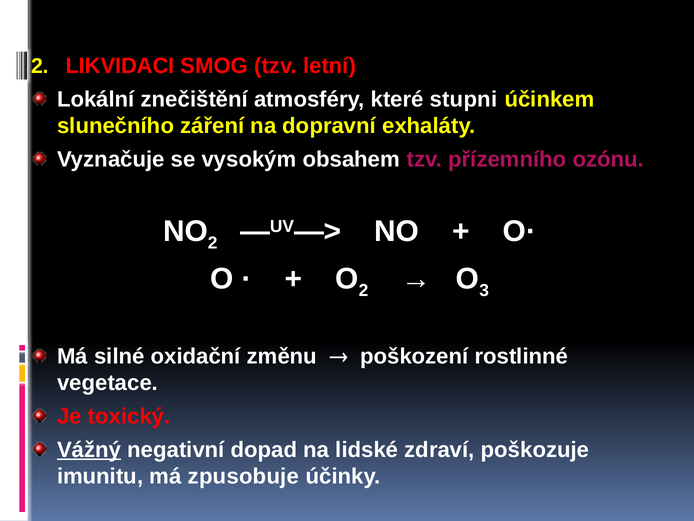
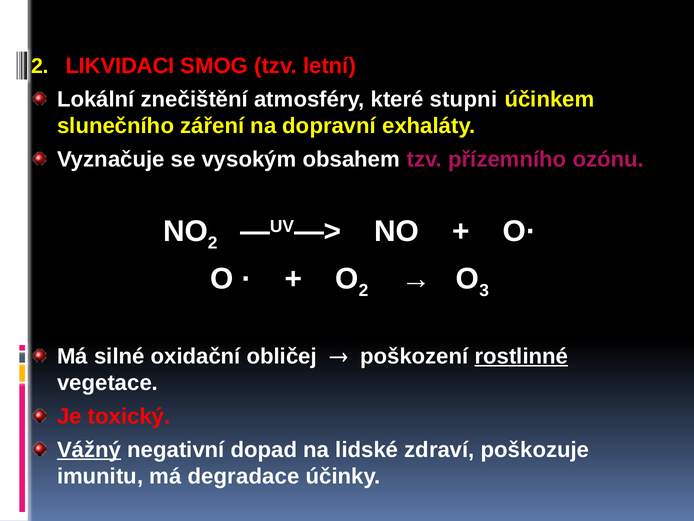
změnu: změnu -> obličej (282, 356)
rostlinné underline: none -> present (521, 356)
zpusobuje: zpusobuje -> degradace (244, 476)
